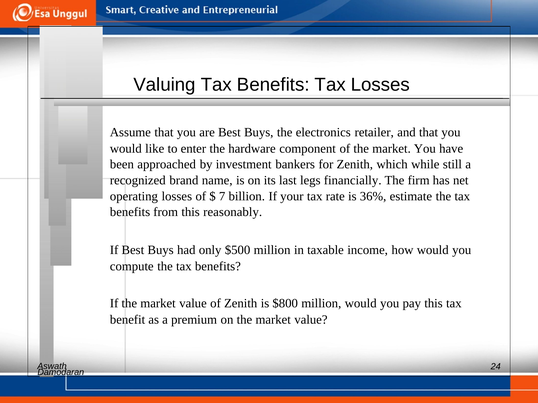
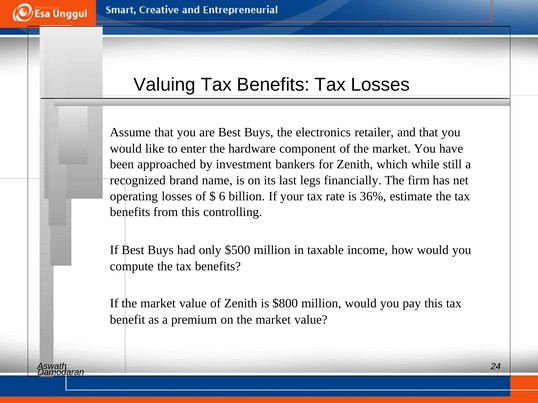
7: 7 -> 6 (222, 196)
reasonably: reasonably -> controlling (233, 212)
